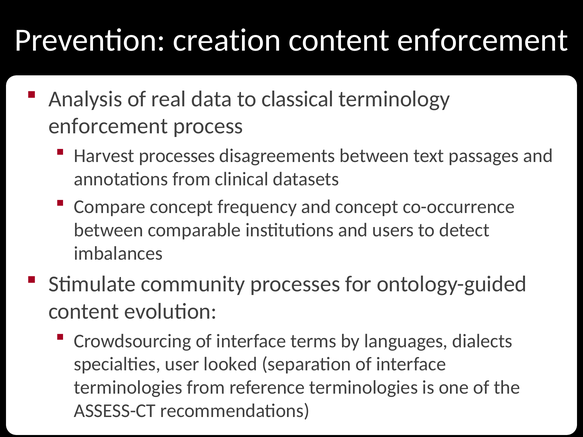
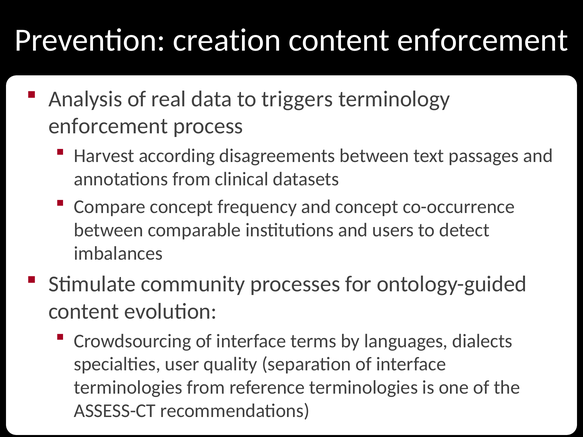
classical: classical -> triggers (297, 99)
Harvest processes: processes -> according (177, 156)
looked: looked -> quality (231, 364)
